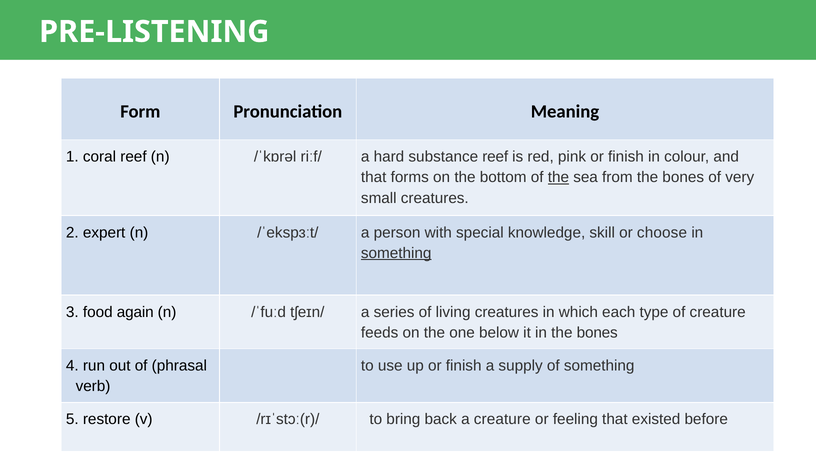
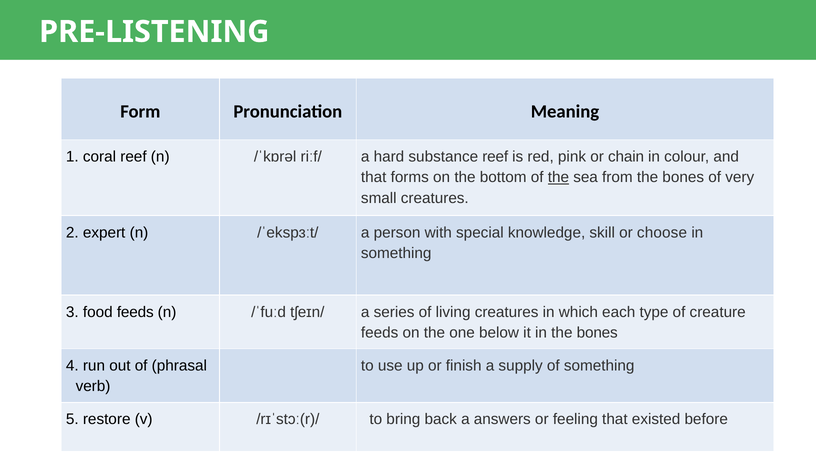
pink or finish: finish -> chain (626, 157)
something underline: present -> none (396, 253)
food again: again -> feeds (135, 312)
a creature: creature -> answers (502, 419)
